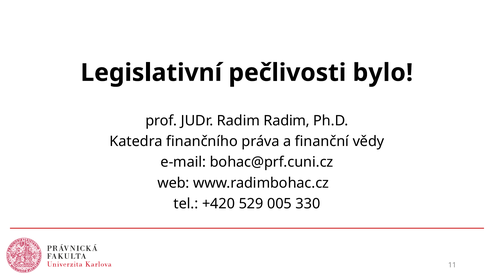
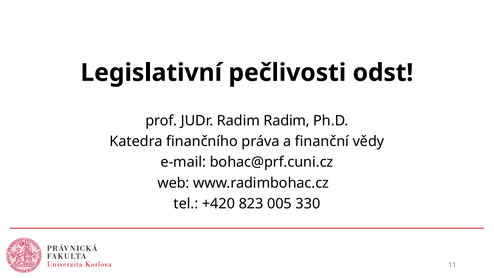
bylo: bylo -> odst (383, 73)
529: 529 -> 823 (251, 204)
